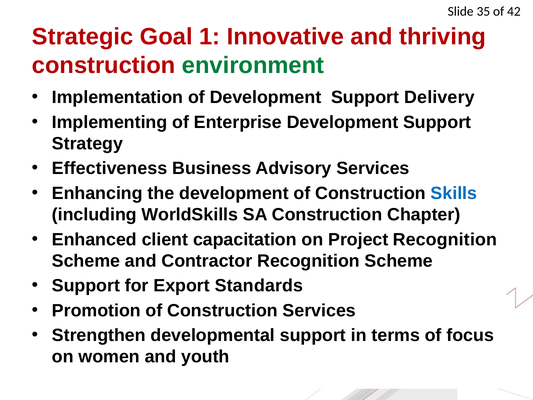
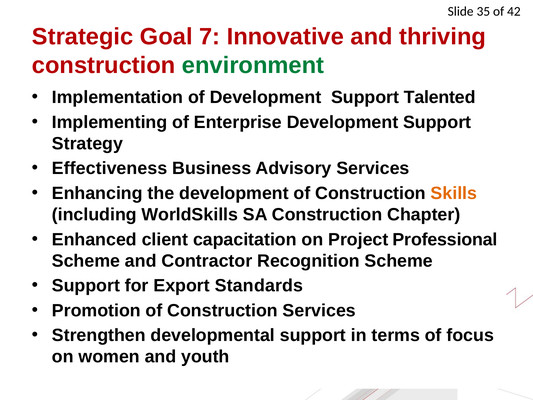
1: 1 -> 7 (210, 37)
Delivery: Delivery -> Talented (440, 97)
Skills colour: blue -> orange (454, 193)
Project Recognition: Recognition -> Professional (445, 239)
